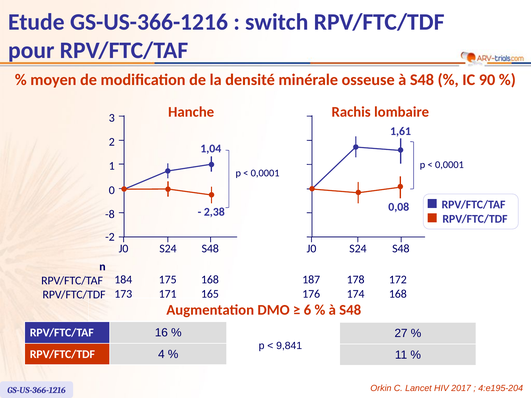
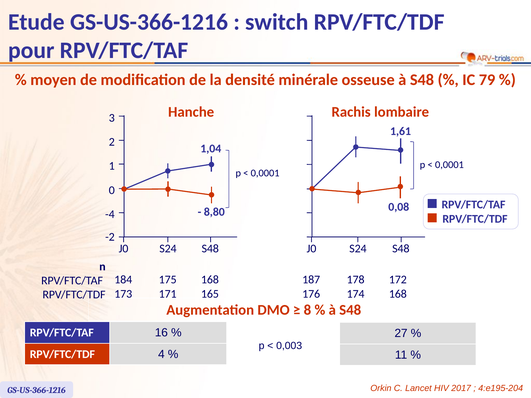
90: 90 -> 79 (487, 80)
2,38: 2,38 -> 8,80 (214, 212)
-8: -8 -> -4 (110, 215)
6: 6 -> 8 (307, 310)
9,841: 9,841 -> 0,003 (289, 346)
